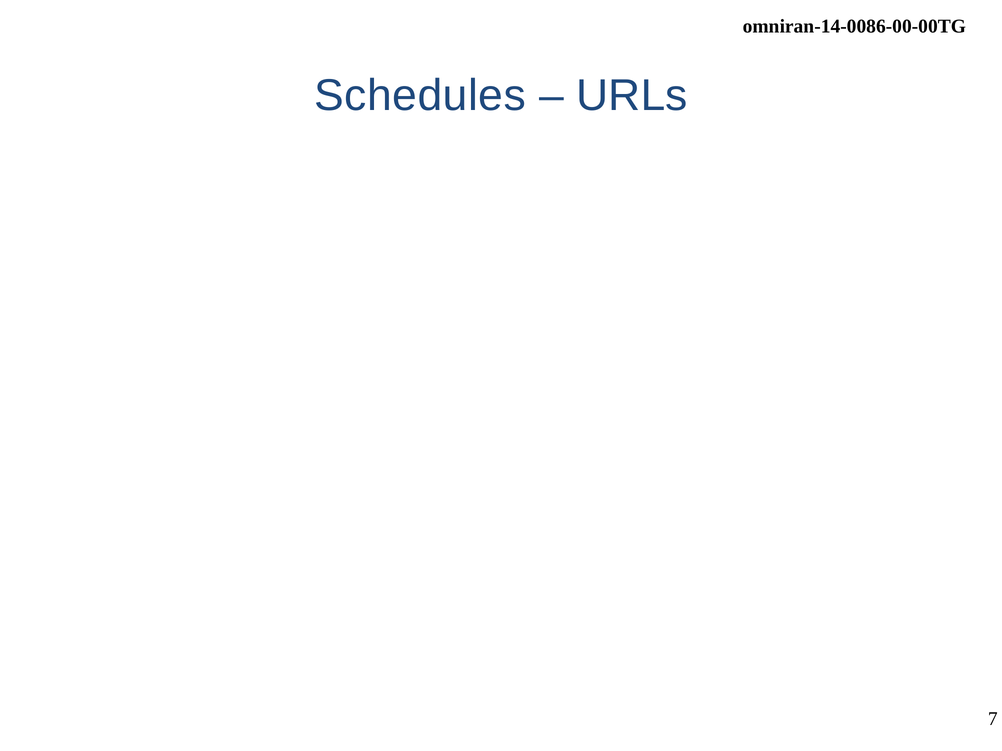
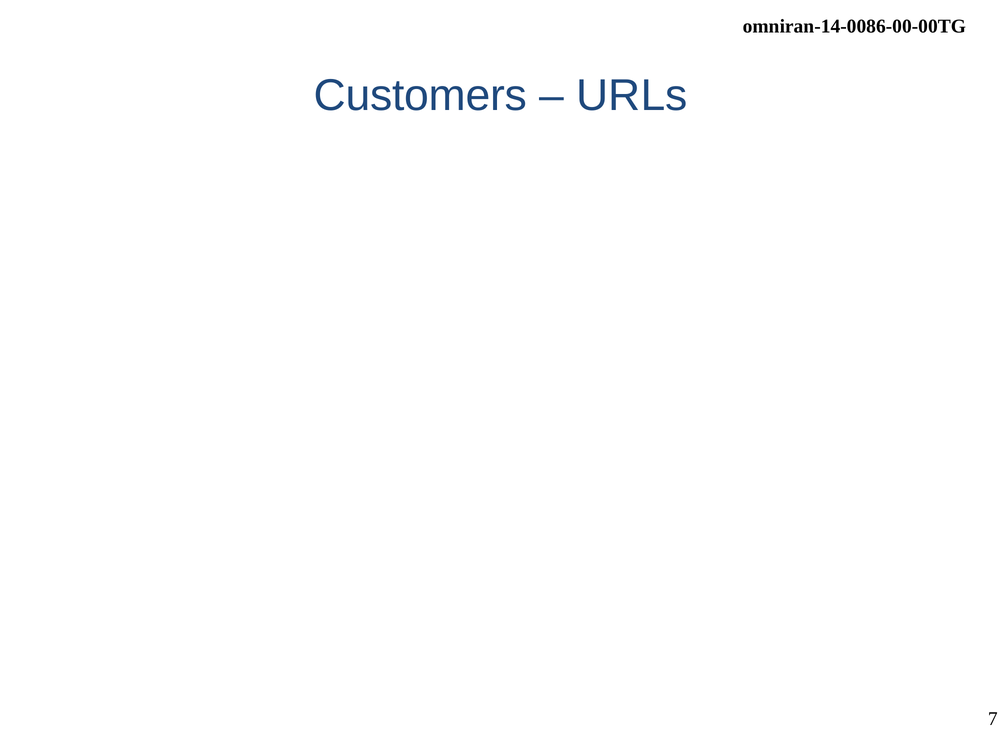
Schedules: Schedules -> Customers (420, 96)
